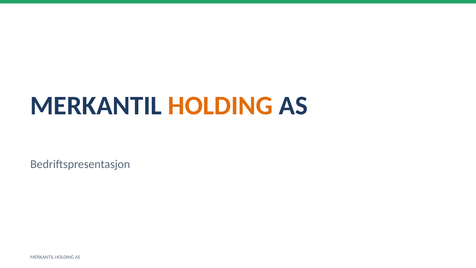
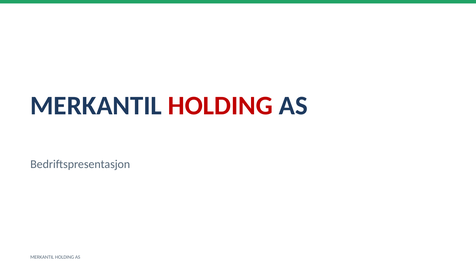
HOLDING colour: orange -> red (220, 106)
